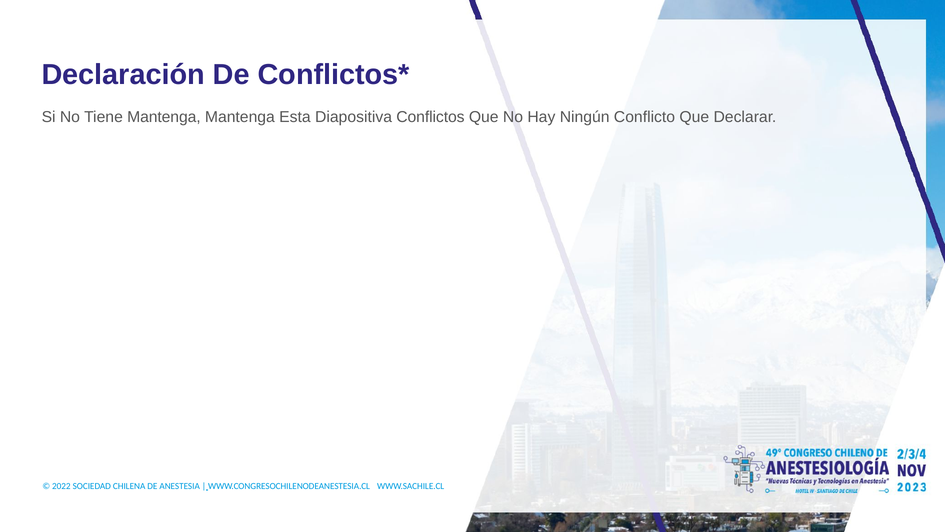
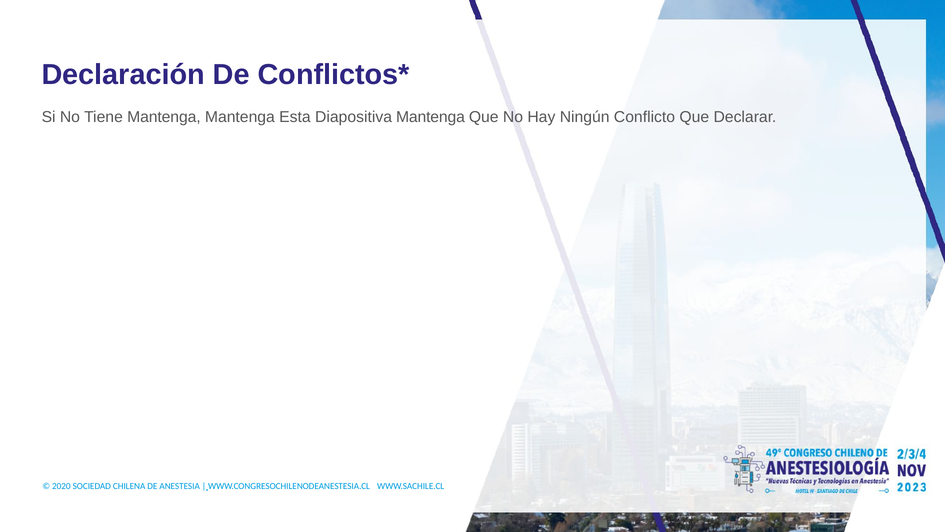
Diapositiva Conflictos: Conflictos -> Mantenga (430, 117)
2022: 2022 -> 2020 (61, 486)
